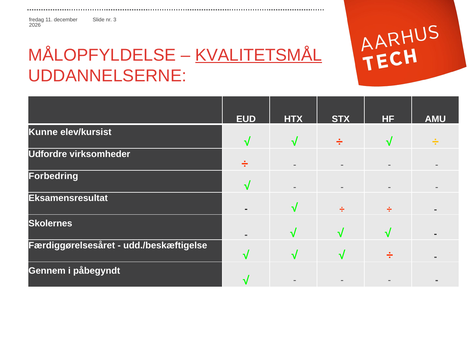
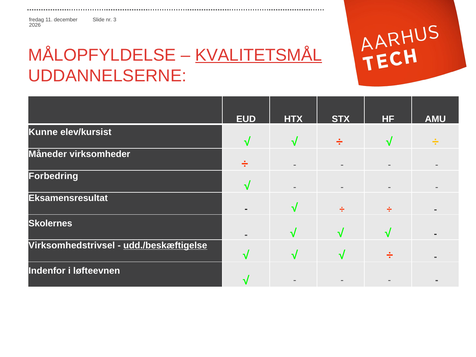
Udfordre: Udfordre -> Måneder (48, 154)
Færdiggørelsesåret: Færdiggørelsesåret -> Virksomhedstrivsel (72, 245)
udd./beskæftigelse underline: none -> present (165, 245)
Gennem: Gennem -> Indenfor (47, 271)
påbegyndt: påbegyndt -> løfteevnen (97, 271)
